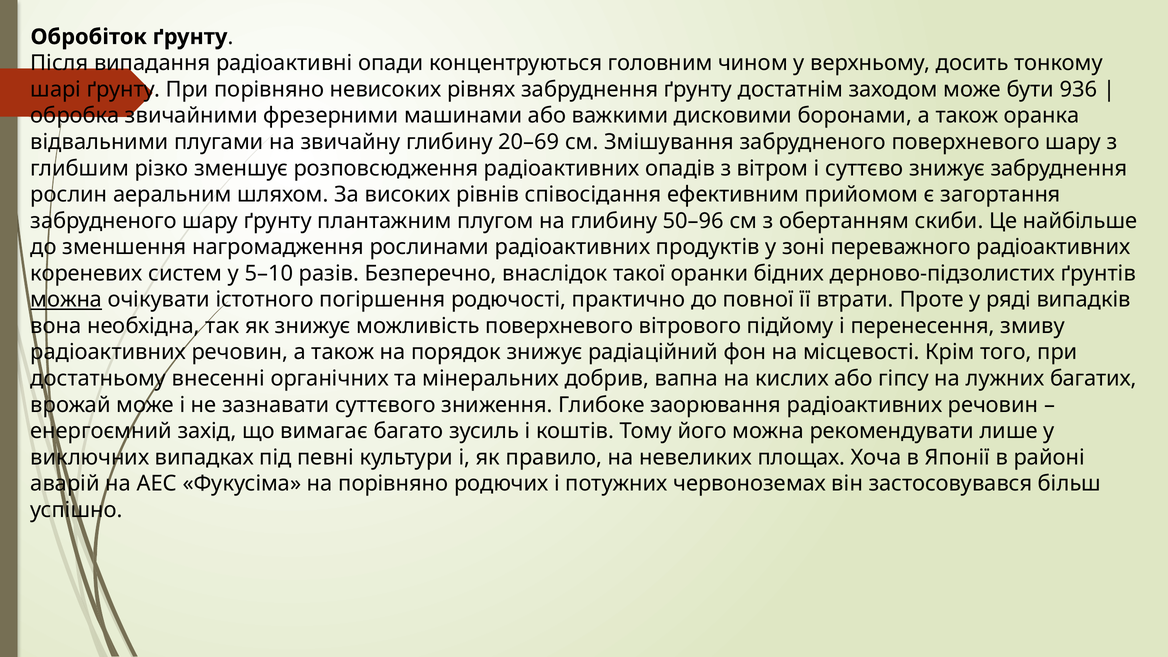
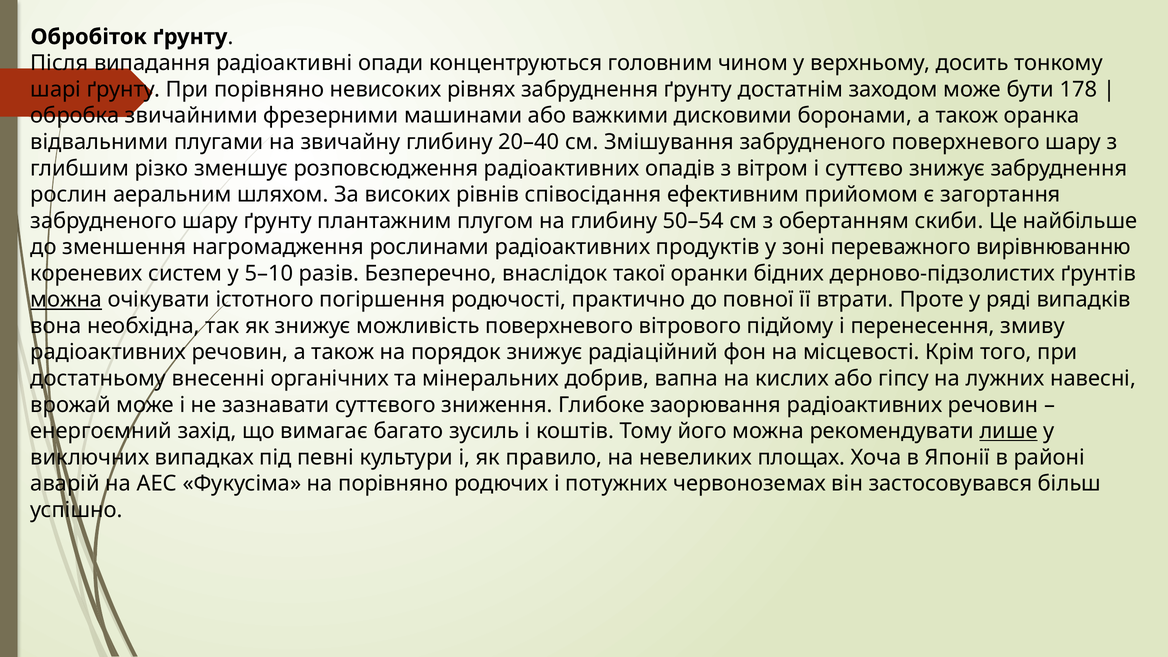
936: 936 -> 178 (1079, 89)
20–69: 20–69 -> 20–40 (529, 142)
50–96: 50–96 -> 50–54 (693, 221)
переважного радіоактивних: радіоактивних -> вирівнюванню (1053, 247)
багатих: багатих -> навесні (1093, 379)
лише underline: none -> present (1009, 431)
